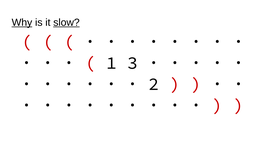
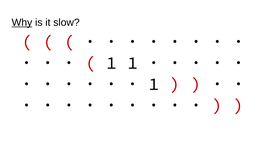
slow underline: present -> none (66, 22)
1 3: 3 -> 1 (132, 63)
2: 2 -> 1 (154, 84)
